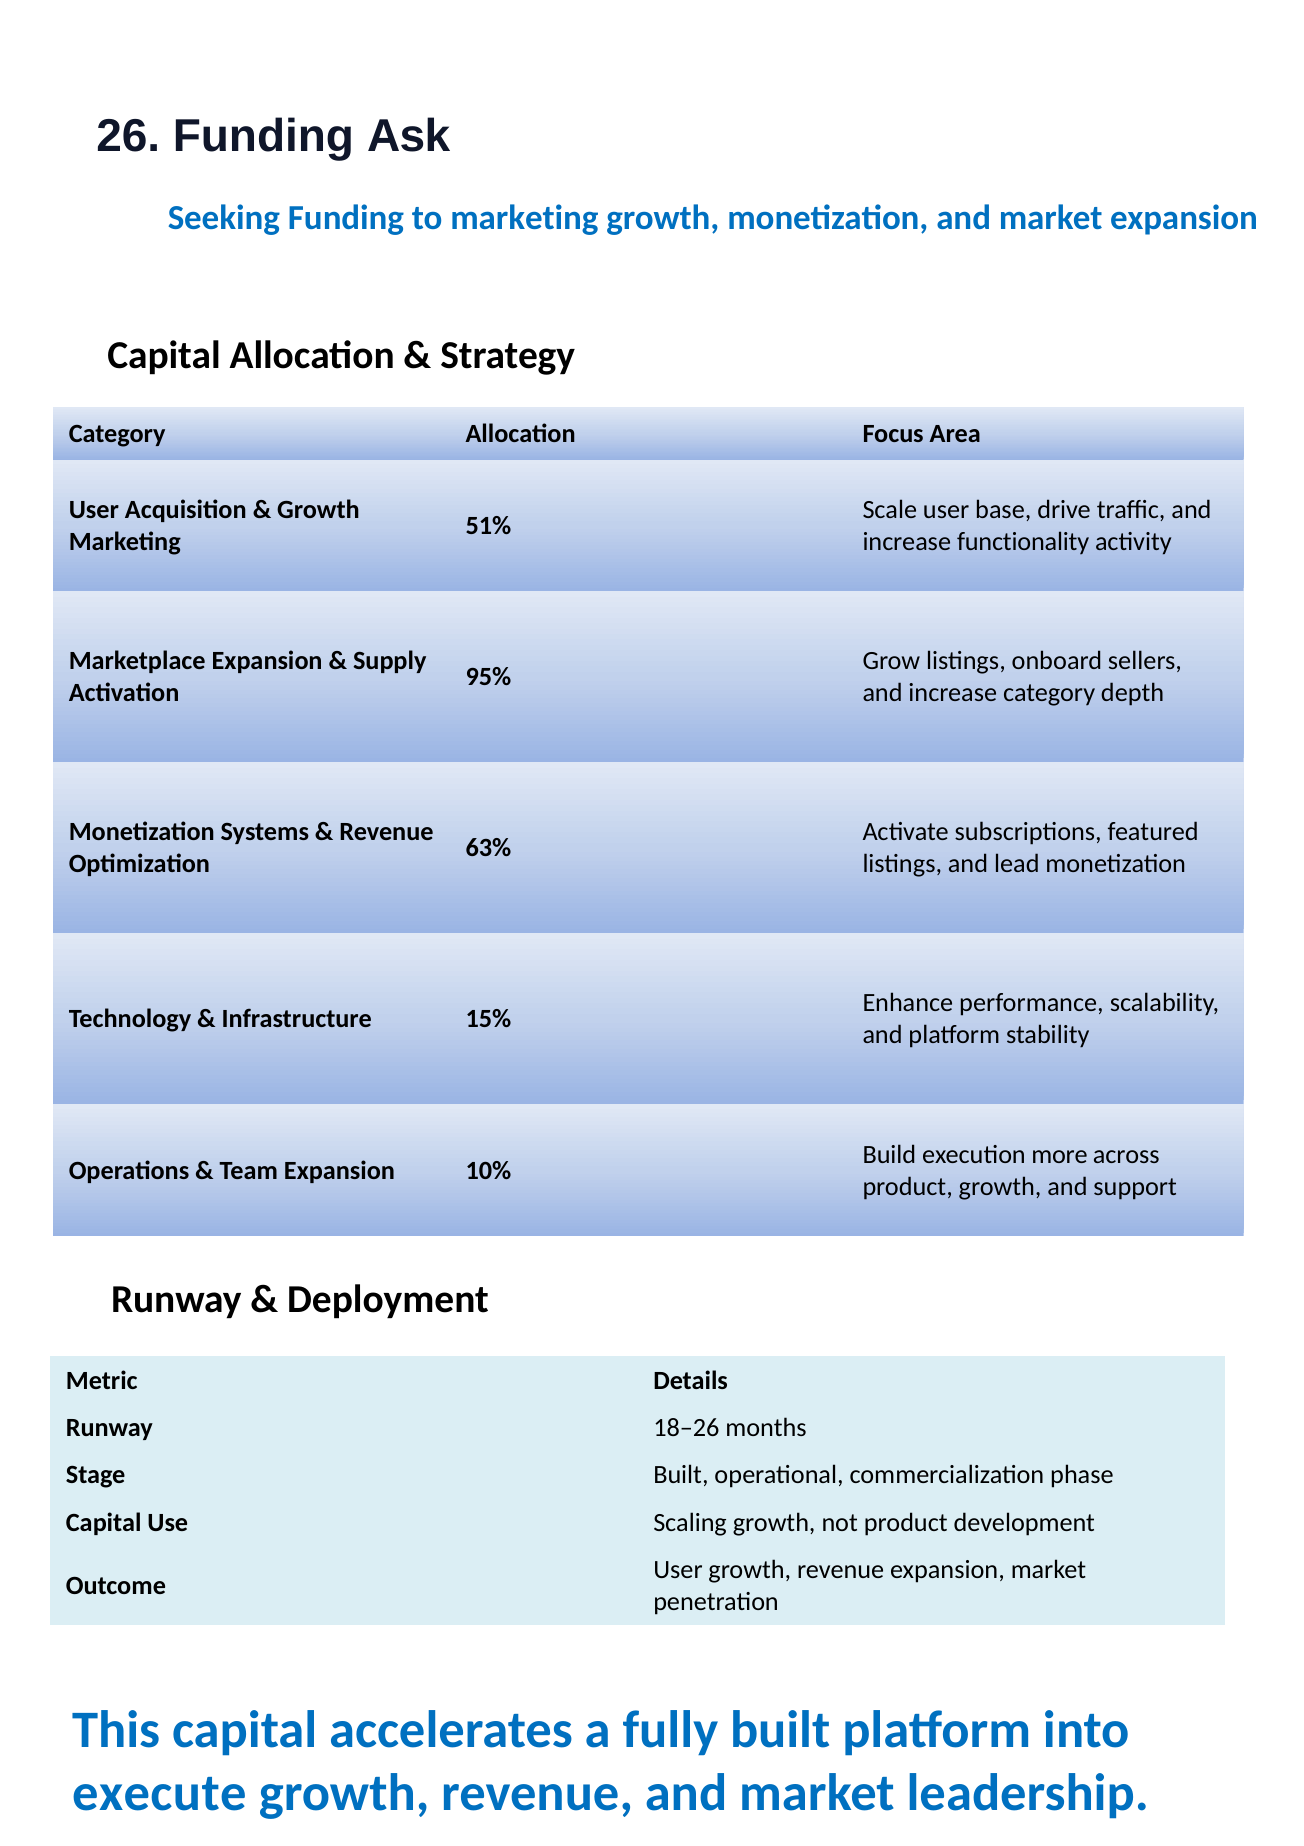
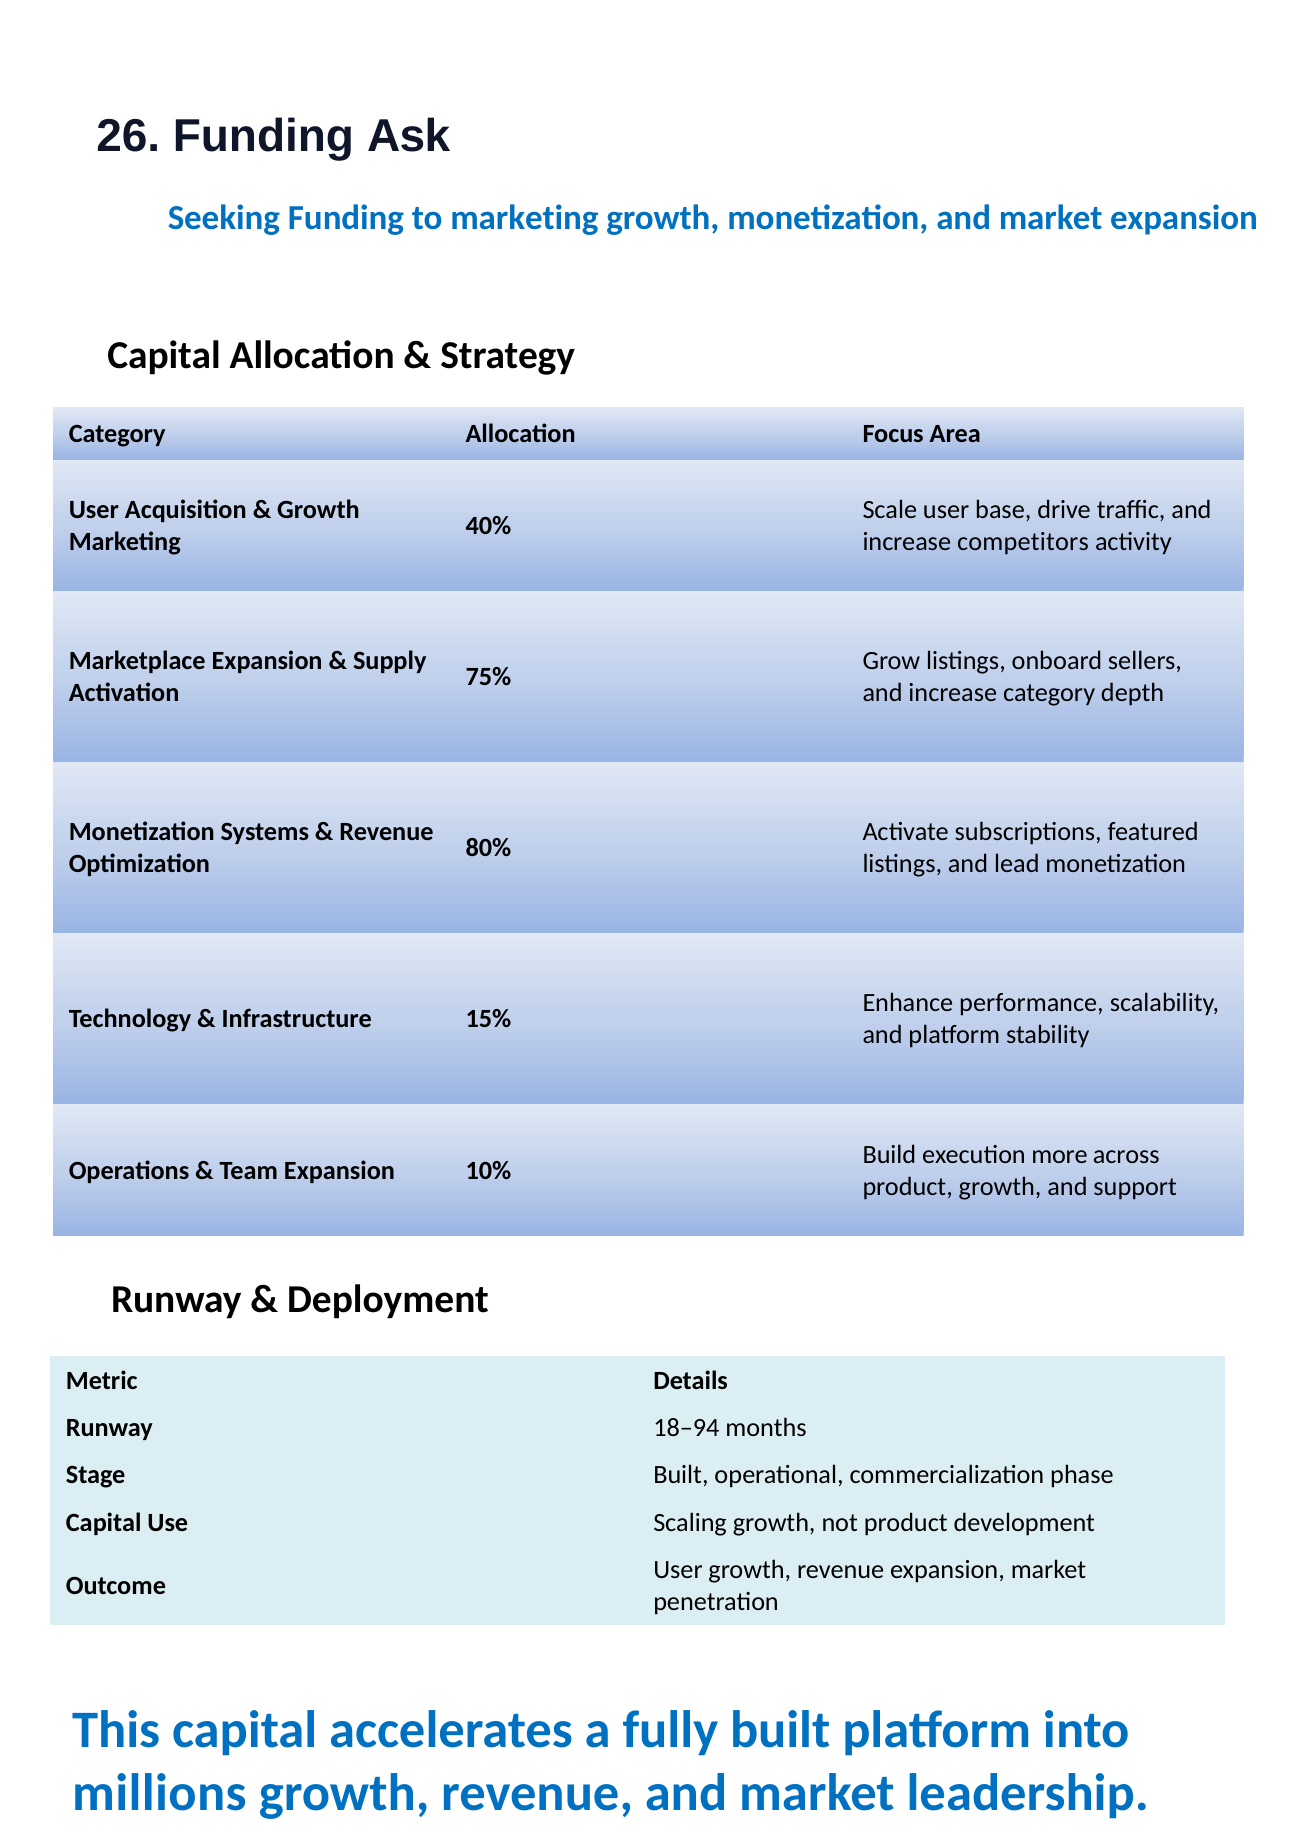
51%: 51% -> 40% (489, 526)
functionality: functionality -> competitors (1023, 542)
95%: 95% -> 75% (489, 677)
63%: 63% -> 80% (489, 848)
18–26: 18–26 -> 18–94 (686, 1427)
execute: execute -> millions (159, 1793)
